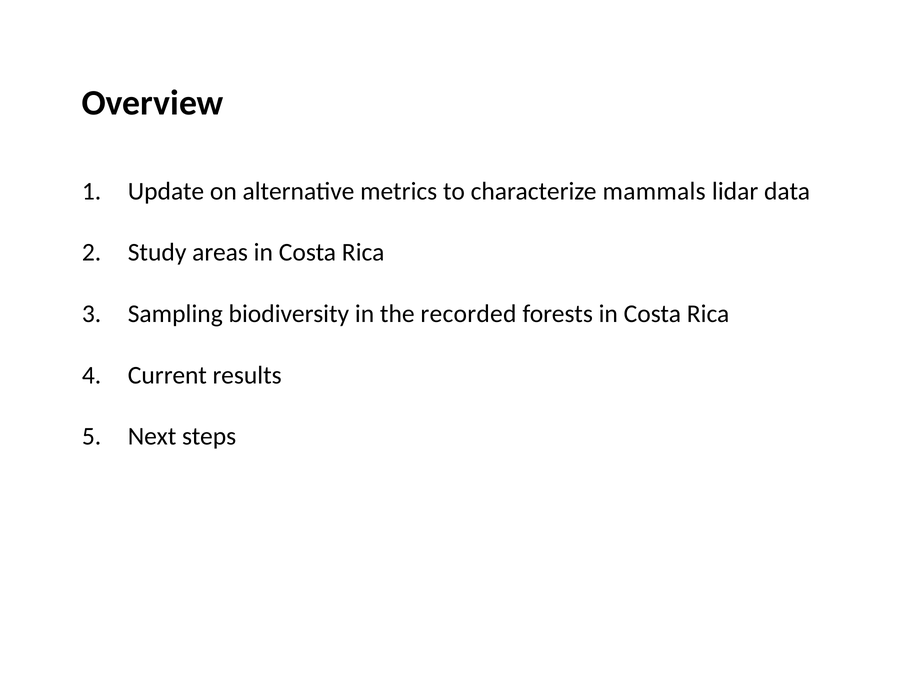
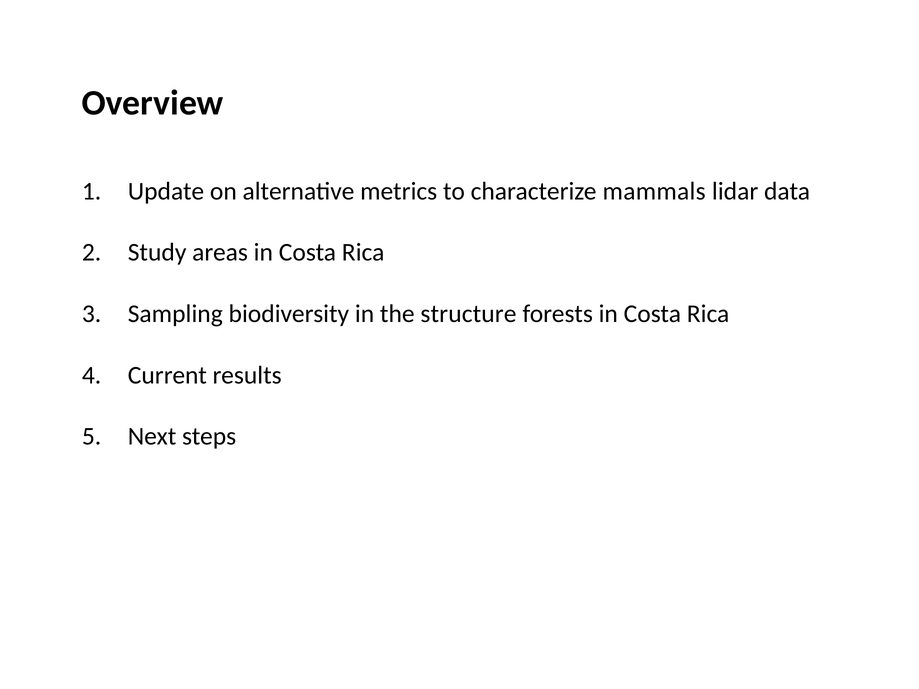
recorded: recorded -> structure (469, 314)
